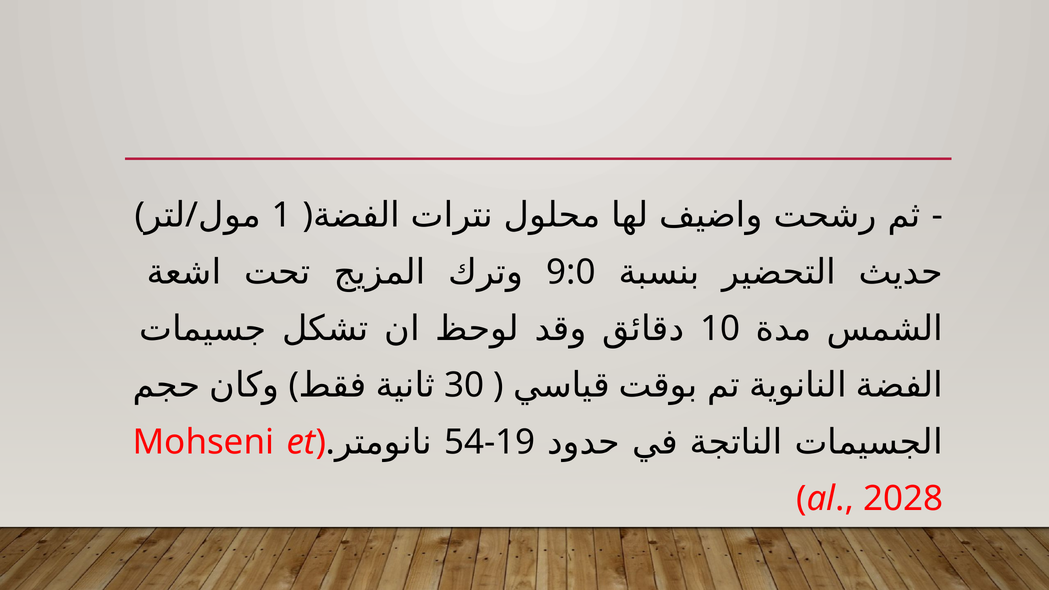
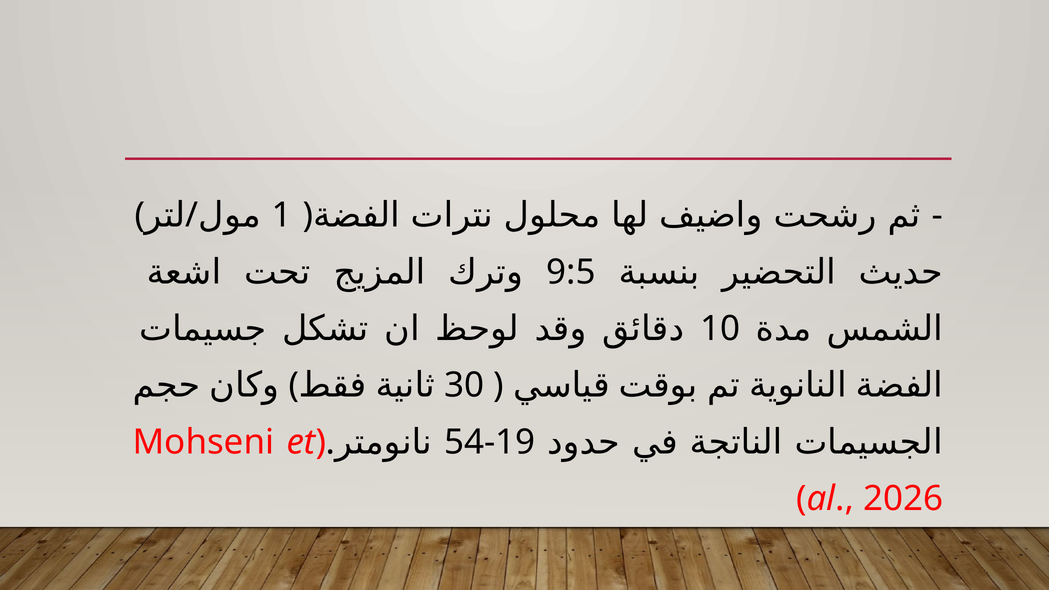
9:0: 9:0 -> 9:5 (571, 272)
2028: 2028 -> 2026 (903, 499)
